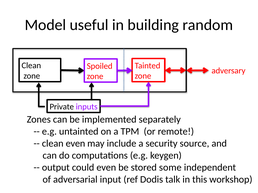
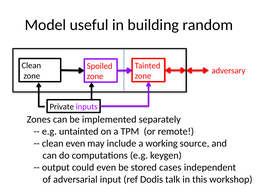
security: security -> working (162, 144)
some: some -> cases (170, 168)
